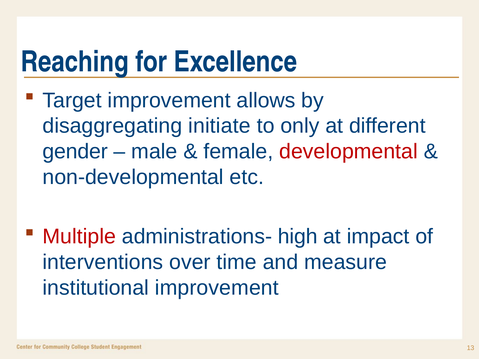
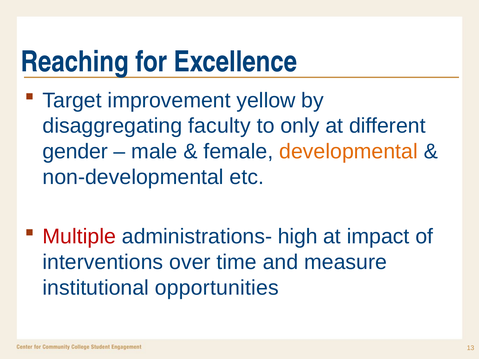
allows: allows -> yellow (266, 100)
initiate: initiate -> faculty (219, 126)
developmental colour: red -> orange (349, 152)
institutional improvement: improvement -> opportunities (217, 288)
